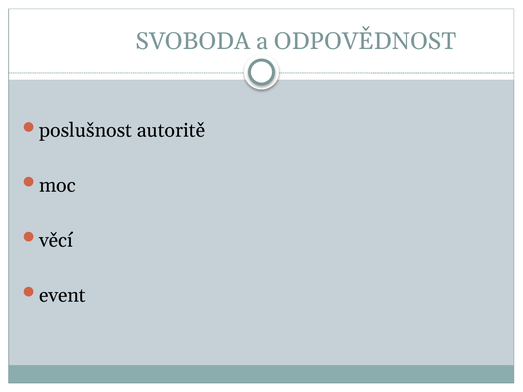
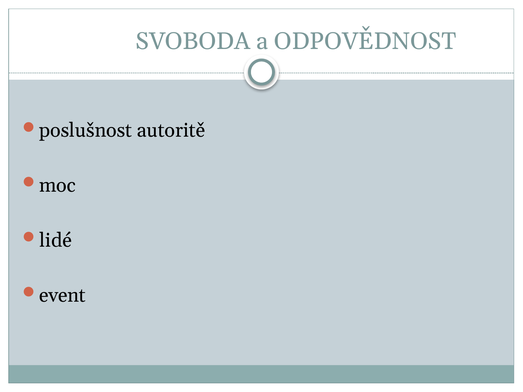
věcí: věcí -> lidé (56, 241)
